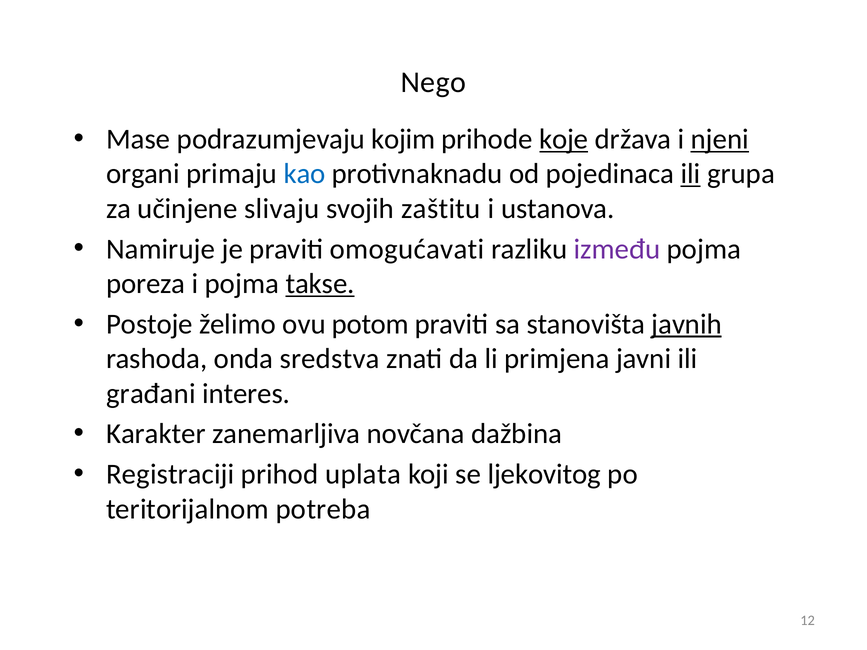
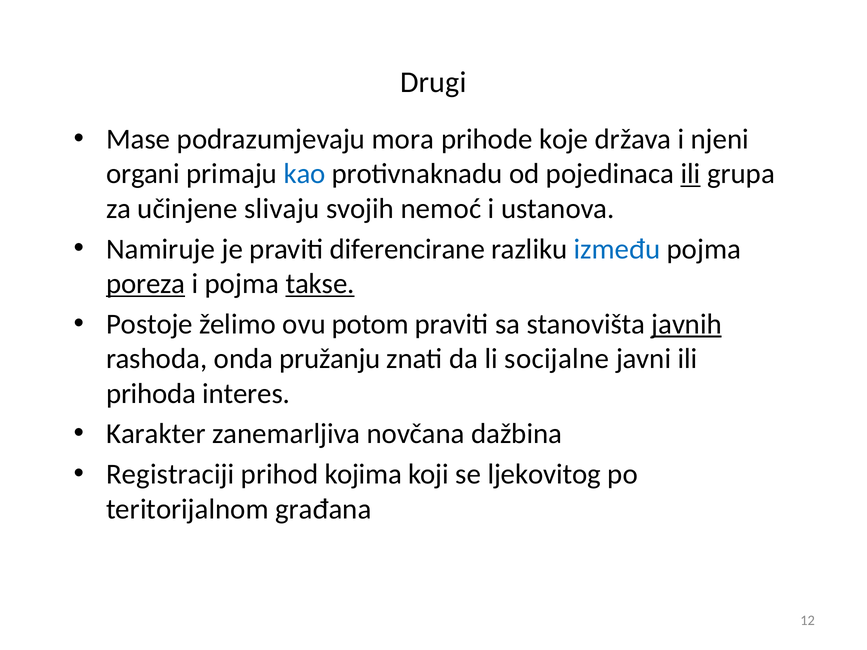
Nego: Nego -> Drugi (433, 82)
kojim: kojim -> mora (403, 139)
koje underline: present -> none (564, 139)
njeni underline: present -> none (720, 139)
zaštitu: zaštitu -> nemoć (441, 209)
omogućavati: omogućavati -> diferencirane (407, 249)
između colour: purple -> blue (617, 249)
poreza underline: none -> present (146, 284)
sredstva: sredstva -> pružanju (330, 359)
primjena: primjena -> socijalne (557, 359)
građani: građani -> prihoda (151, 394)
uplata: uplata -> kojima (363, 475)
potreba: potreba -> građana (323, 509)
